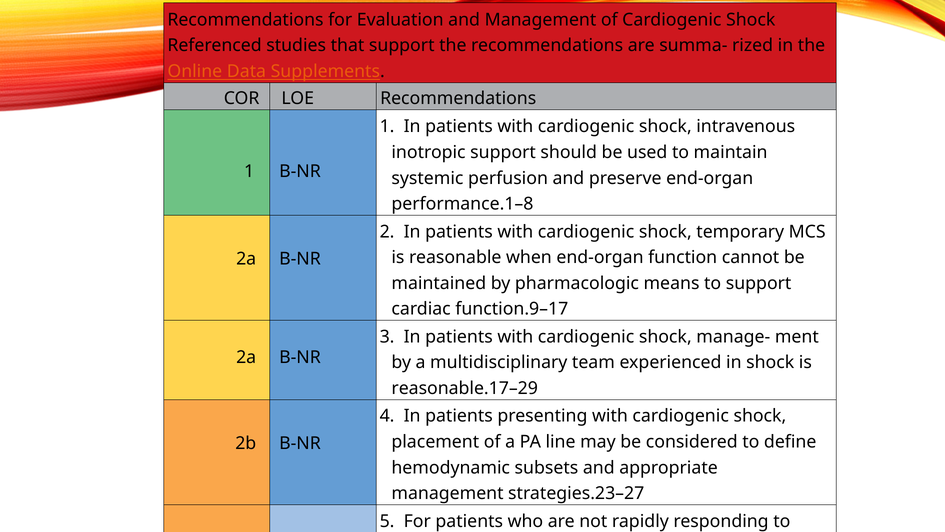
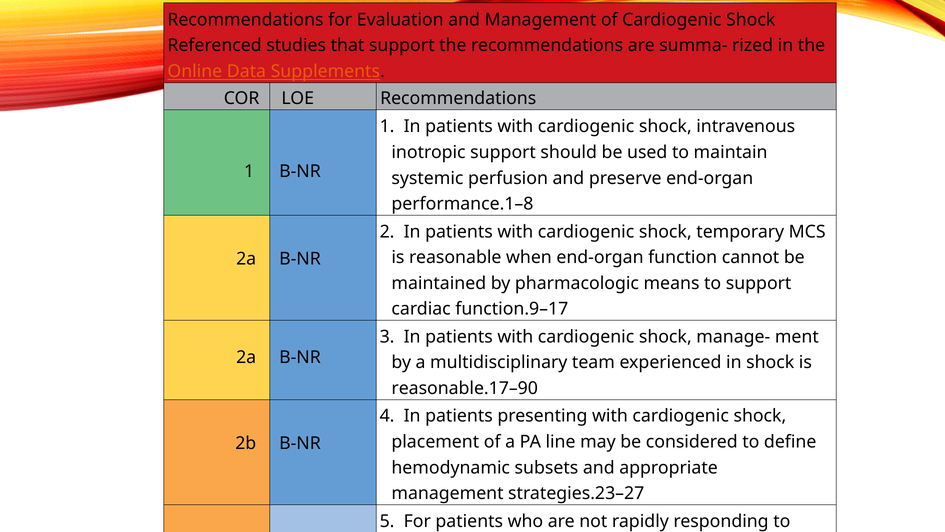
reasonable.17–29: reasonable.17–29 -> reasonable.17–90 (465, 388)
